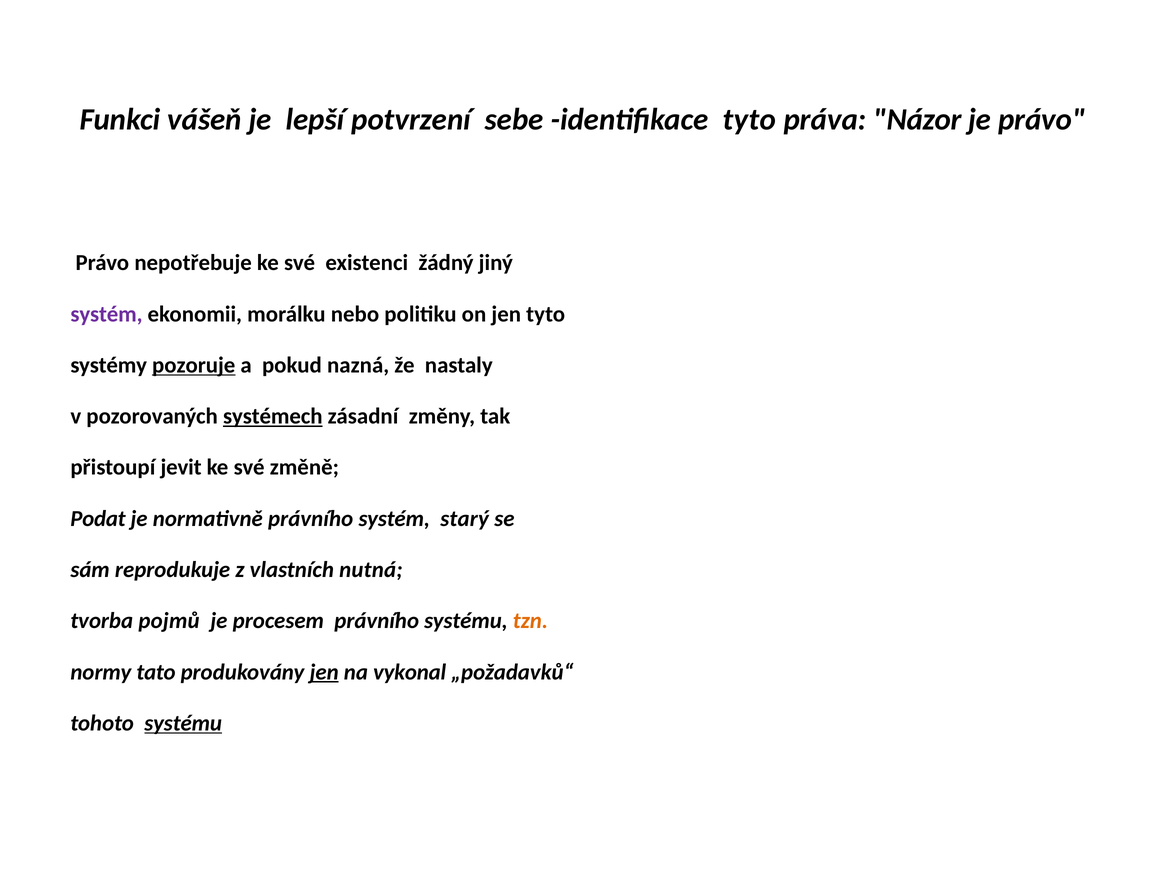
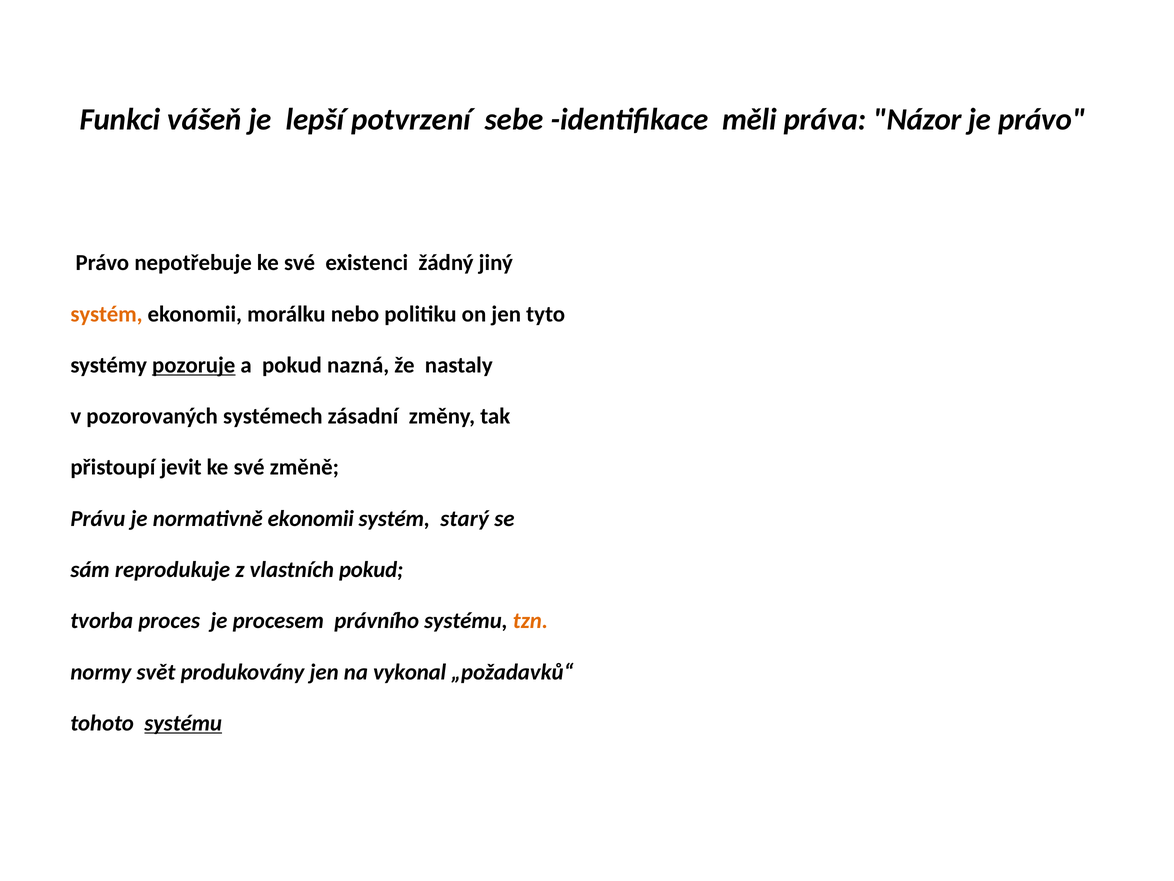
identifikace tyto: tyto -> měli (750, 120)
systém colour: purple -> orange (107, 314)
systémech underline: present -> none (273, 416)
Podat: Podat -> Právu (98, 518)
normativně právního: právního -> ekonomii (311, 518)
vlastních nutná: nutná -> pokud (371, 569)
pojmů: pojmů -> proces (169, 621)
tato: tato -> svět (156, 672)
jen underline: present -> none (324, 672)
